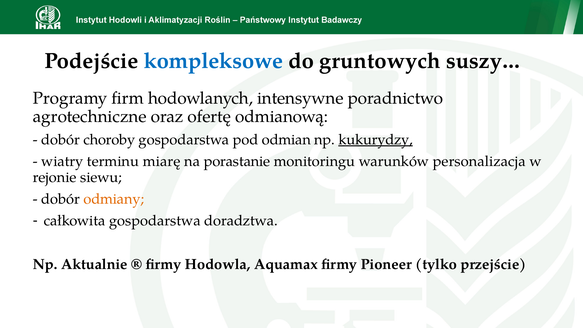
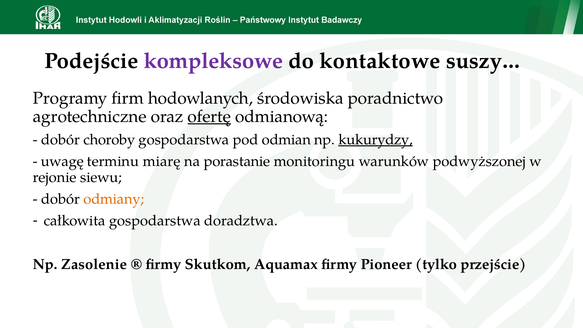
kompleksowe colour: blue -> purple (213, 61)
gruntowych: gruntowych -> kontaktowe (380, 61)
intensywne: intensywne -> środowiska (300, 98)
ofertę underline: none -> present (209, 116)
wiatry: wiatry -> uwagę (62, 161)
personalizacja: personalizacja -> podwyższonej (479, 161)
Aktualnie: Aktualnie -> Zasolenie (94, 264)
Hodowla: Hodowla -> Skutkom (218, 264)
